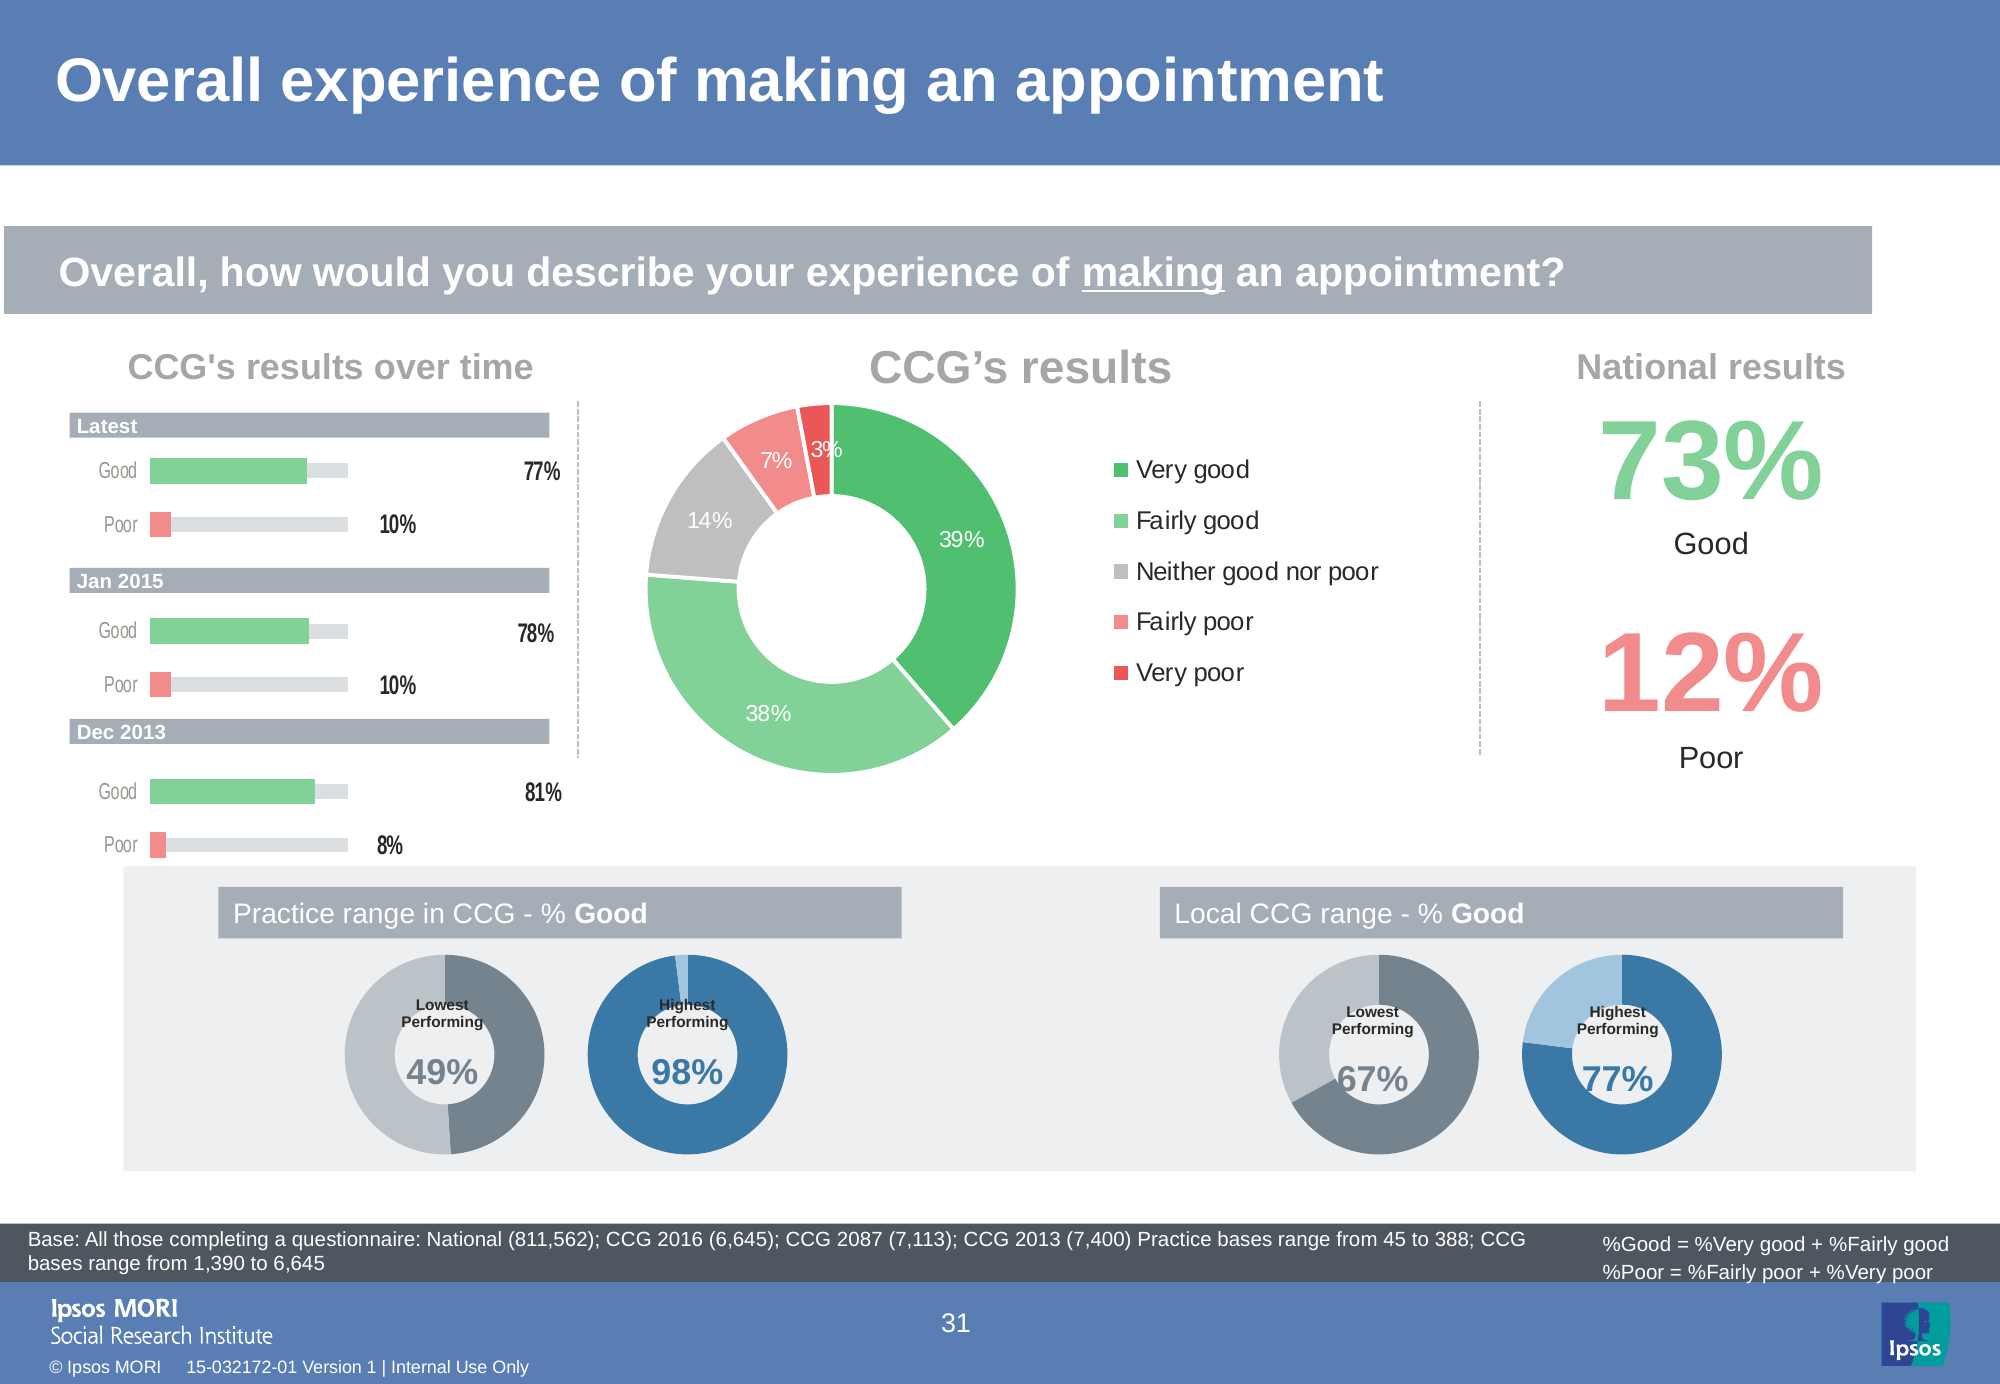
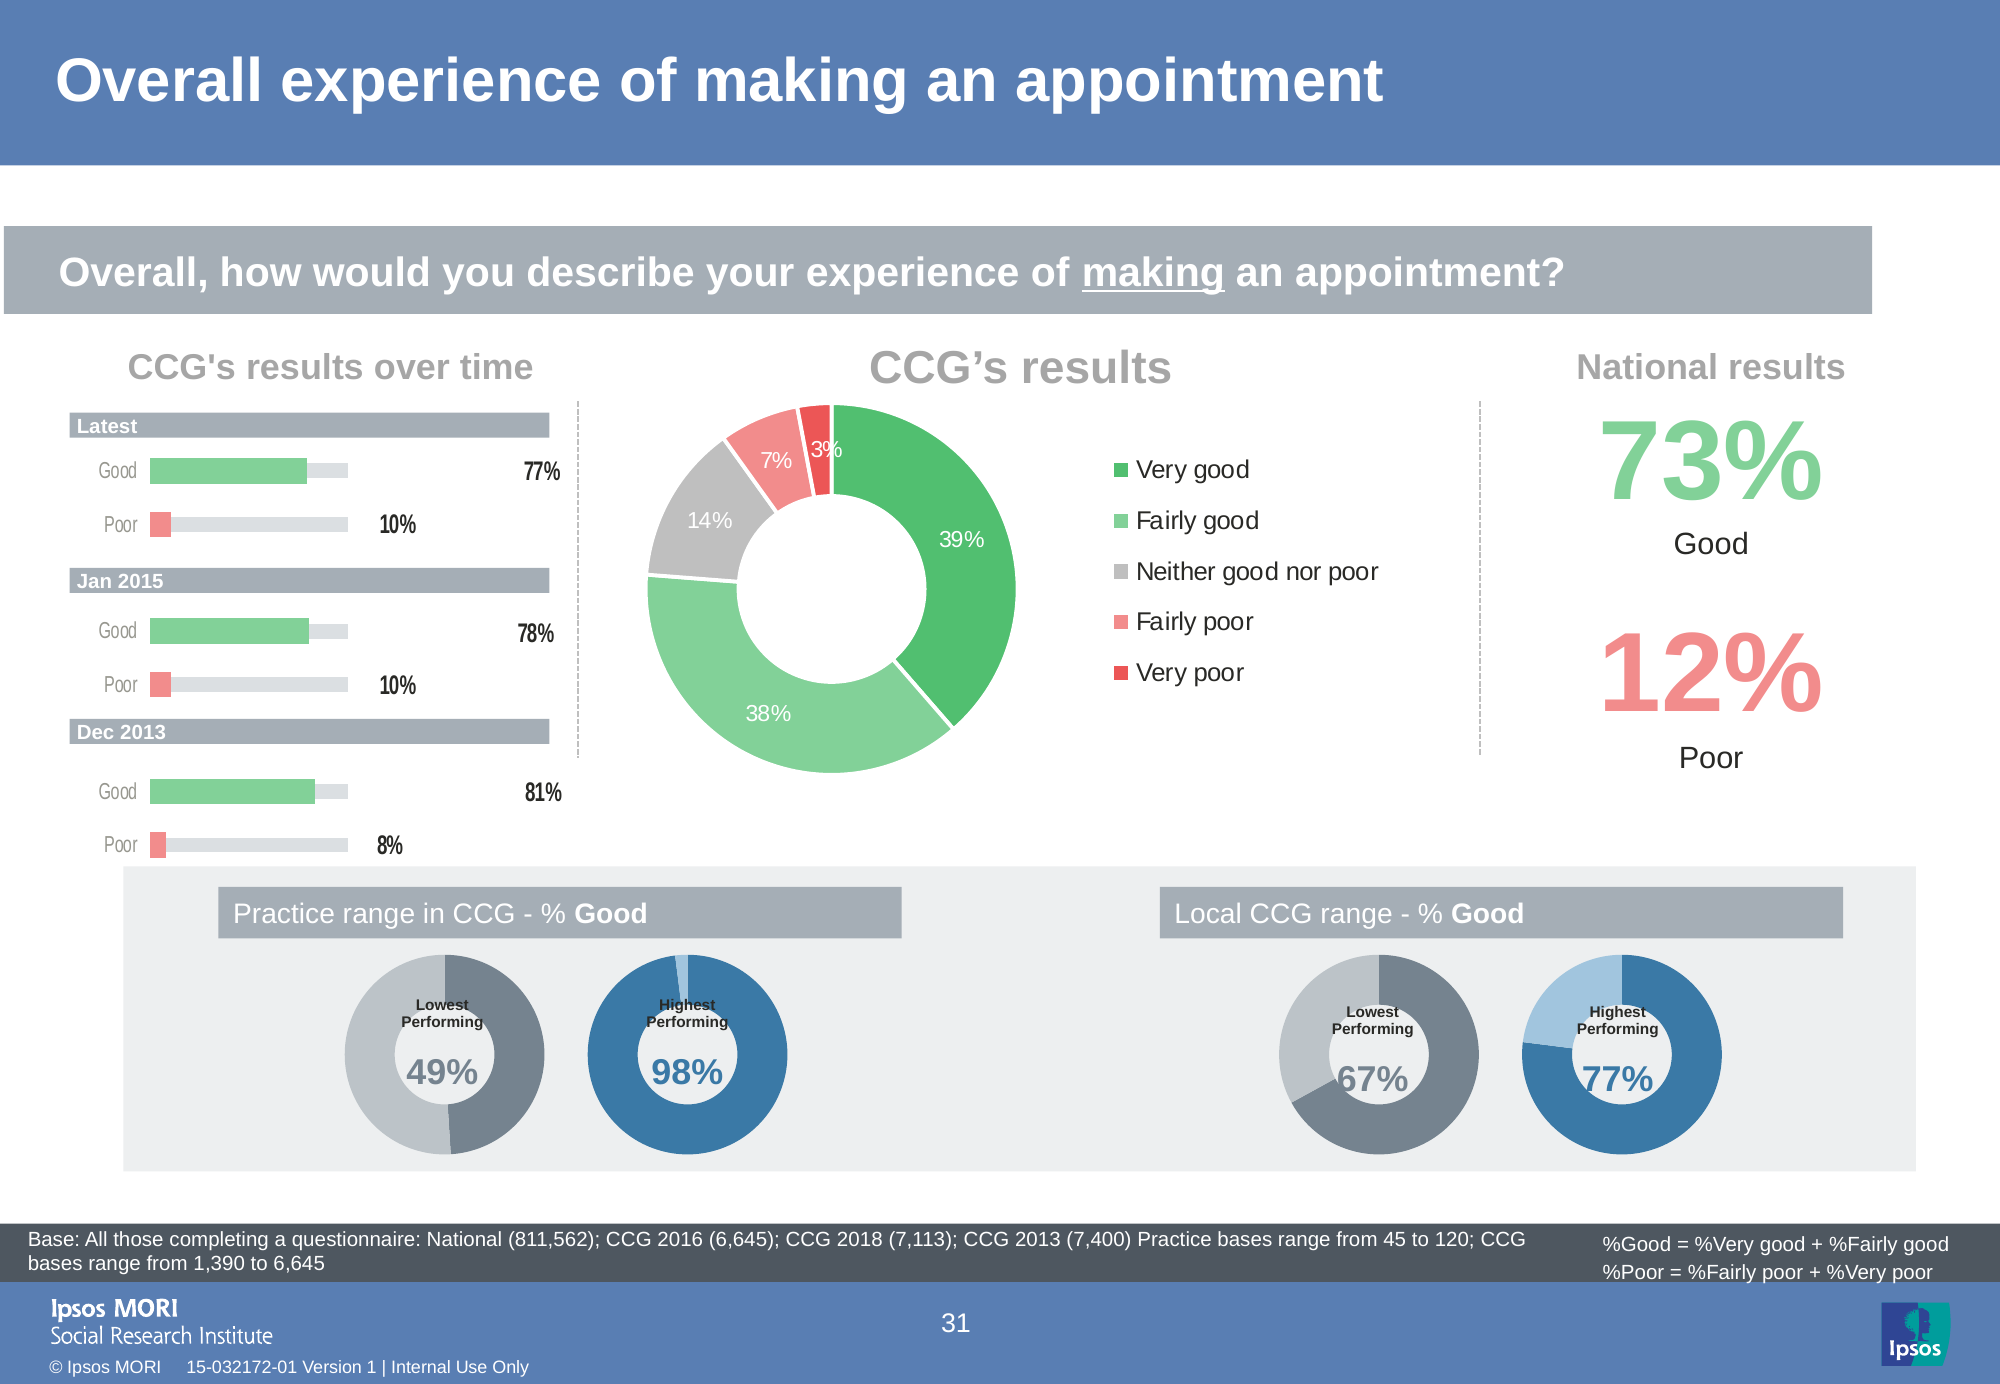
2087: 2087 -> 2018 (860, 1241)
388: 388 -> 120 (1455, 1241)
